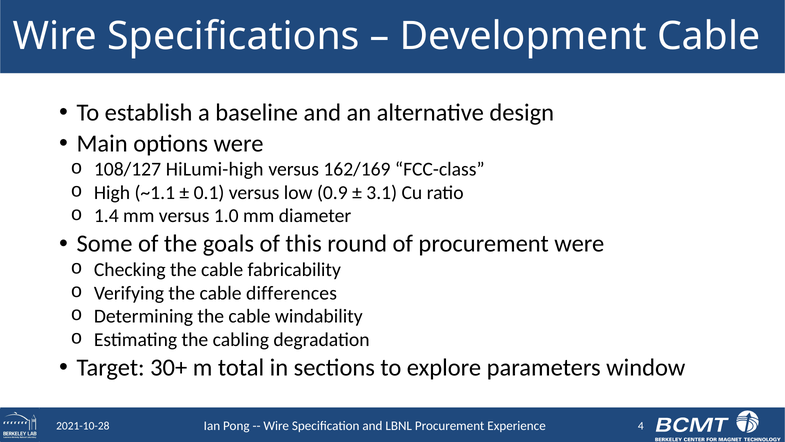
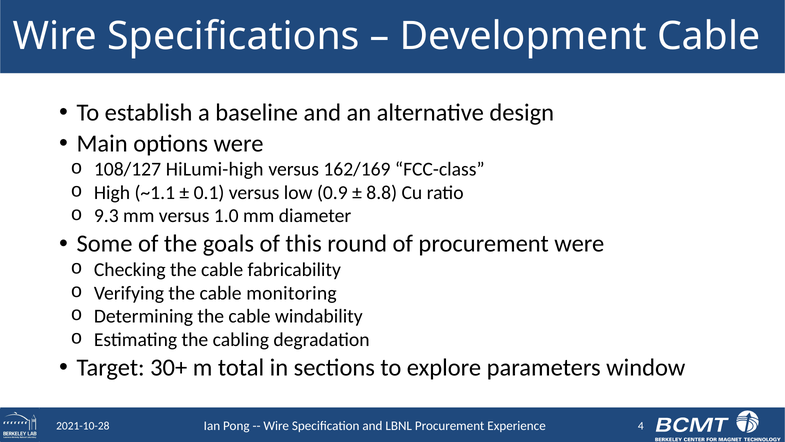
3.1: 3.1 -> 8.8 (382, 192)
1.4: 1.4 -> 9.3 (106, 216)
differences: differences -> monitoring (291, 293)
